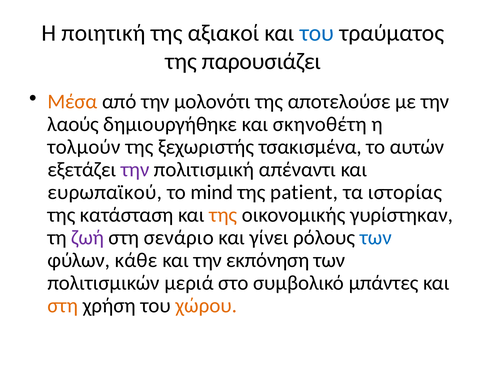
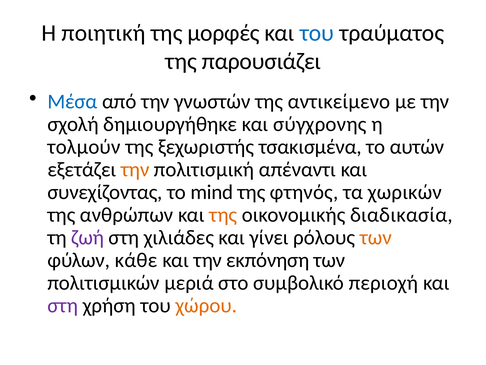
αξιακοί: αξιακοί -> μορφές (224, 33)
Μέσα colour: orange -> blue (72, 102)
μολονότι: μολονότι -> γνωστών (212, 102)
αποτελούσε: αποτελούσε -> αντικείμενο (339, 102)
λαούς: λαούς -> σχολή (73, 124)
σκηνοθέτη: σκηνοθέτη -> σύγχρονης (320, 124)
την colour: purple -> orange (135, 169)
ευρωπαϊκού: ευρωπαϊκού -> συνεχίζοντας (105, 192)
patient: patient -> φτηνός (304, 192)
ιστορίας: ιστορίας -> χωρικών (405, 192)
κατάσταση: κατάσταση -> ανθρώπων (127, 215)
γυρίστηκαν: γυρίστηκαν -> διαδικασία (401, 215)
σενάριο: σενάριο -> χιλιάδες (179, 237)
των colour: blue -> orange (376, 237)
μπάντες: μπάντες -> περιοχή (383, 282)
στη colour: orange -> purple (63, 305)
